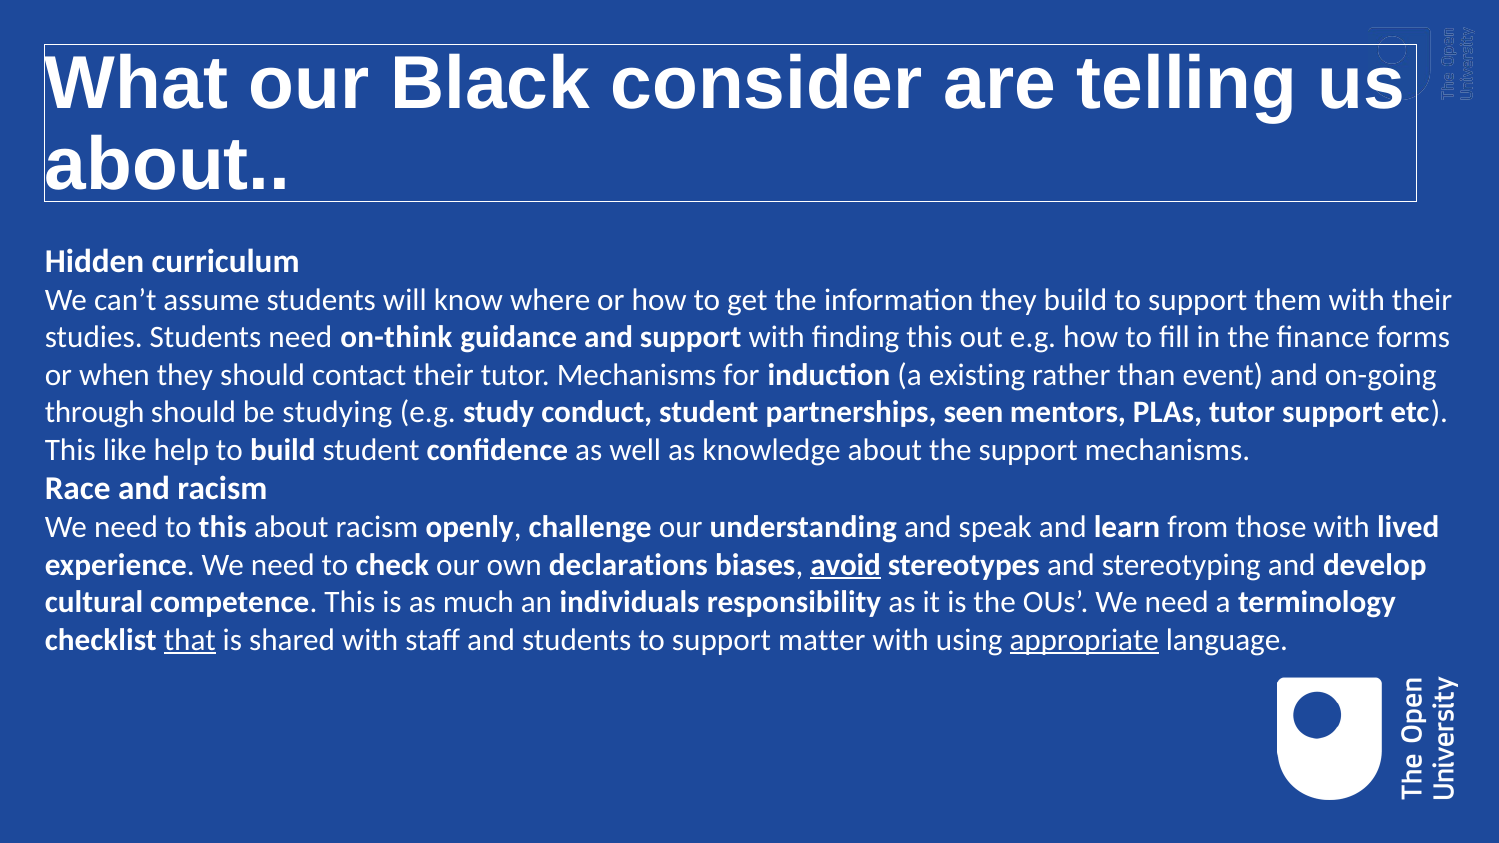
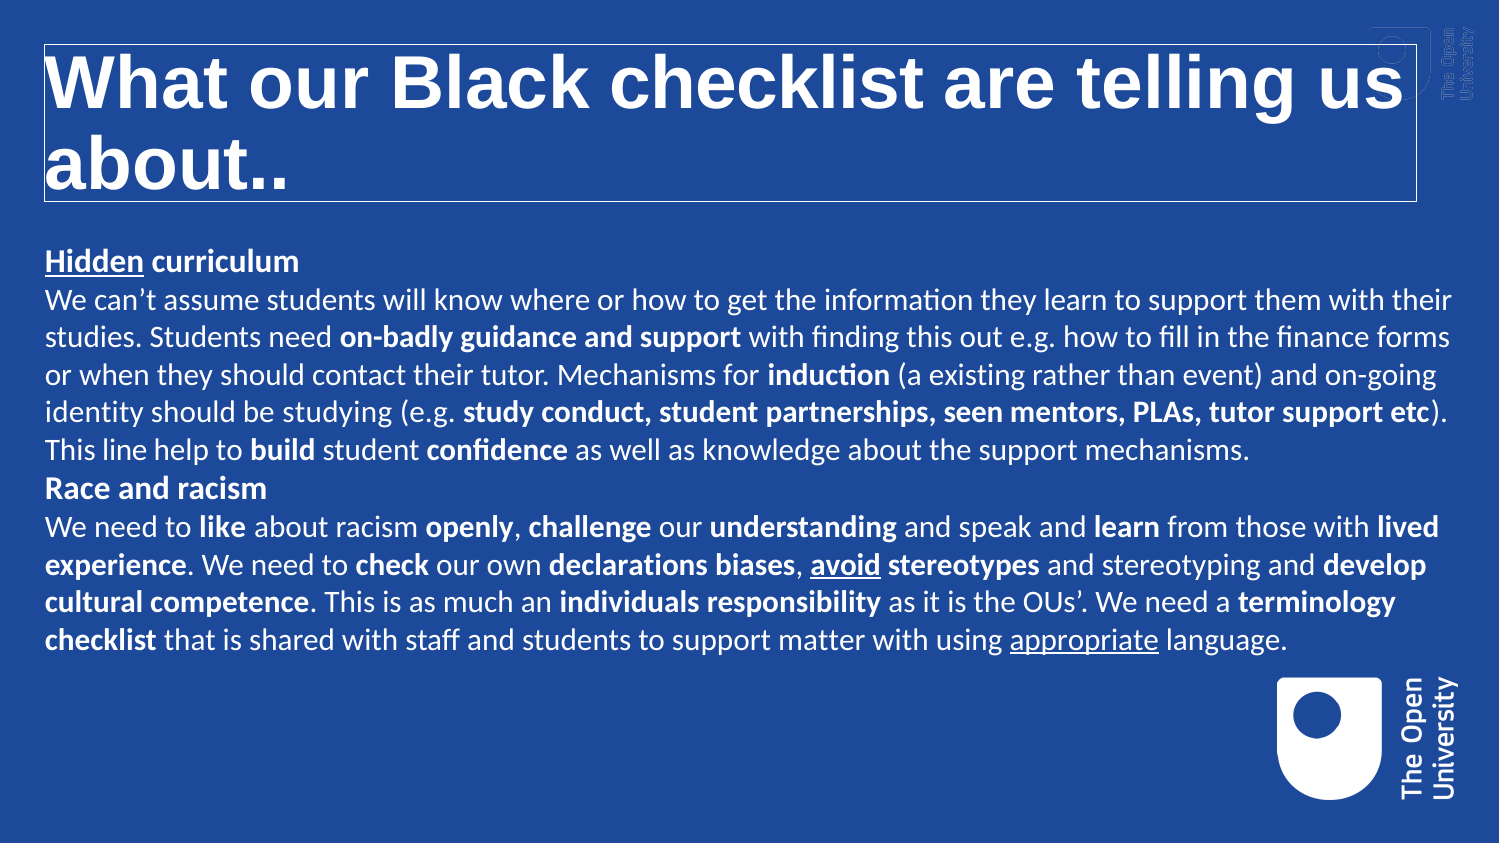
Black consider: consider -> checklist (767, 84)
Hidden underline: none -> present (95, 262)
they build: build -> learn (1076, 300)
on-think: on-think -> on-badly (397, 338)
through: through -> identity (94, 413)
like: like -> line (125, 450)
to this: this -> like (223, 527)
that underline: present -> none (190, 640)
